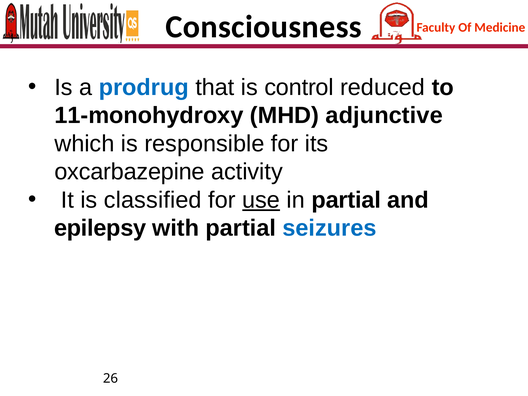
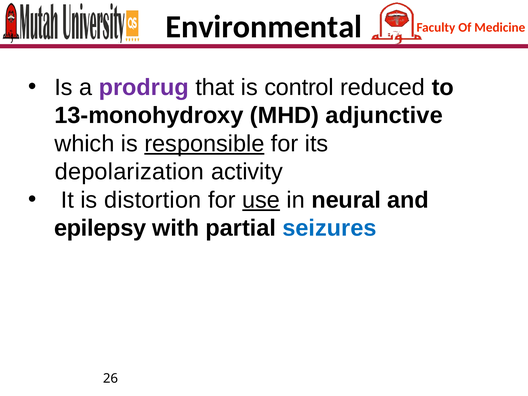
Consciousness: Consciousness -> Environmental (264, 27)
prodrug colour: blue -> purple (144, 87)
11-monohydroxy: 11-monohydroxy -> 13-monohydroxy (149, 116)
responsible underline: none -> present (204, 144)
oxcarbazepine: oxcarbazepine -> depolarization (129, 172)
classified: classified -> distortion (153, 200)
in partial: partial -> neural (346, 200)
